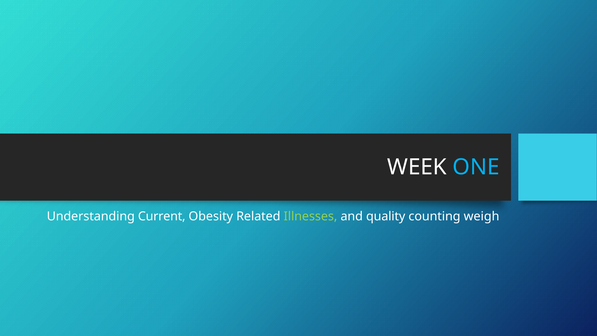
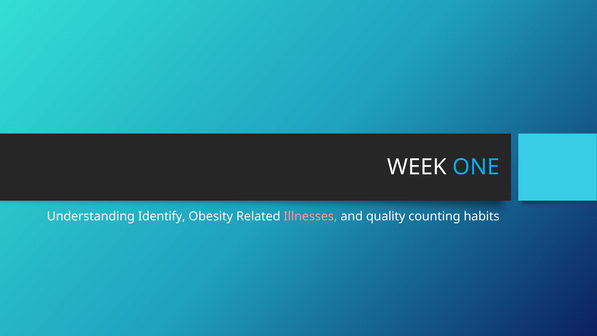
Current: Current -> Identify (162, 216)
Illnesses colour: light green -> pink (310, 216)
weigh: weigh -> habits (482, 216)
